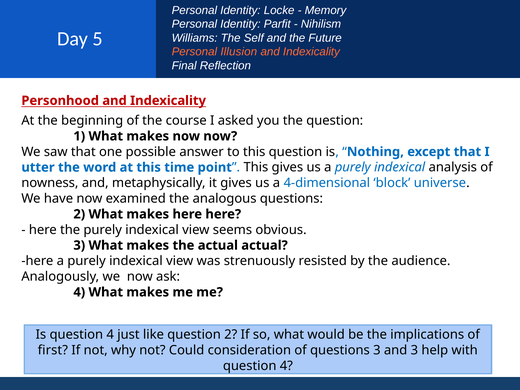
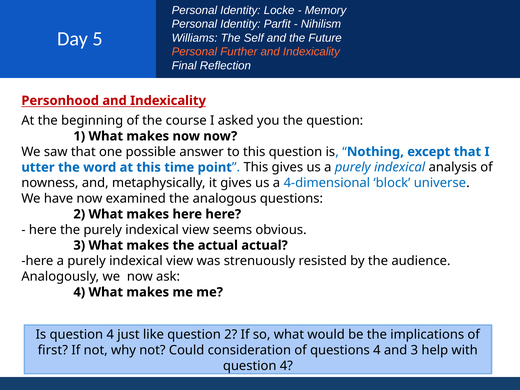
Illusion: Illusion -> Further (239, 52)
questions 3: 3 -> 4 (377, 350)
